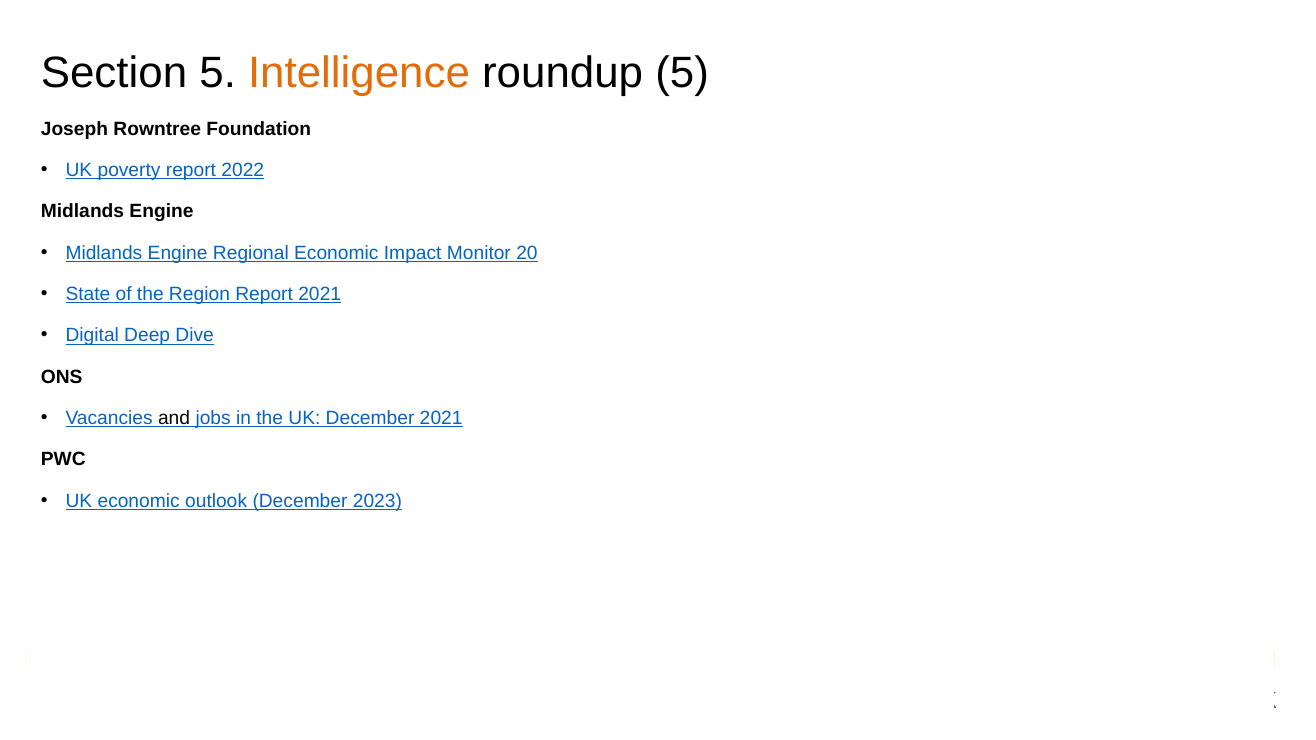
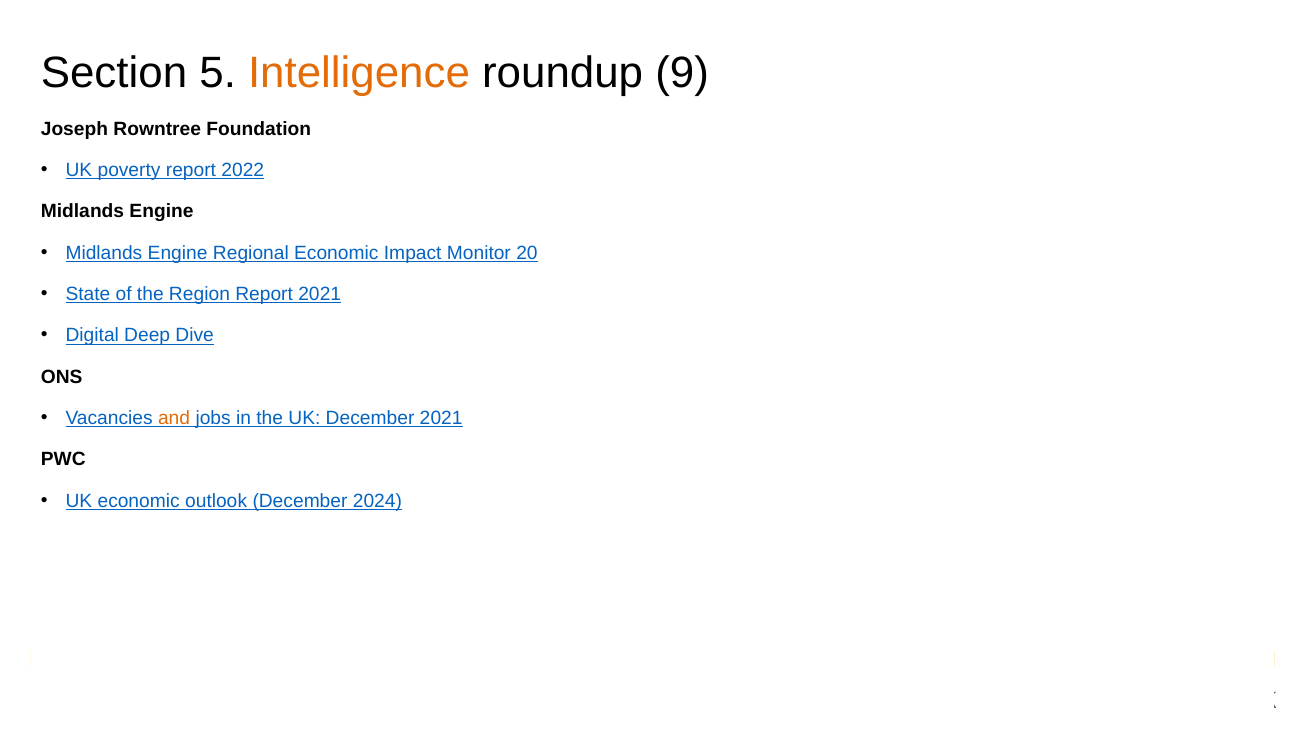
roundup 5: 5 -> 9 (682, 73)
and colour: black -> orange (174, 418)
2023: 2023 -> 2024 (377, 501)
